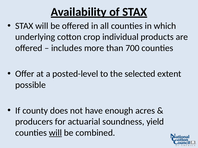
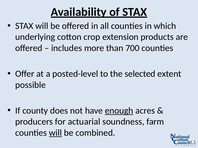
individual: individual -> extension (120, 37)
enough underline: none -> present (119, 111)
yield: yield -> farm (155, 122)
